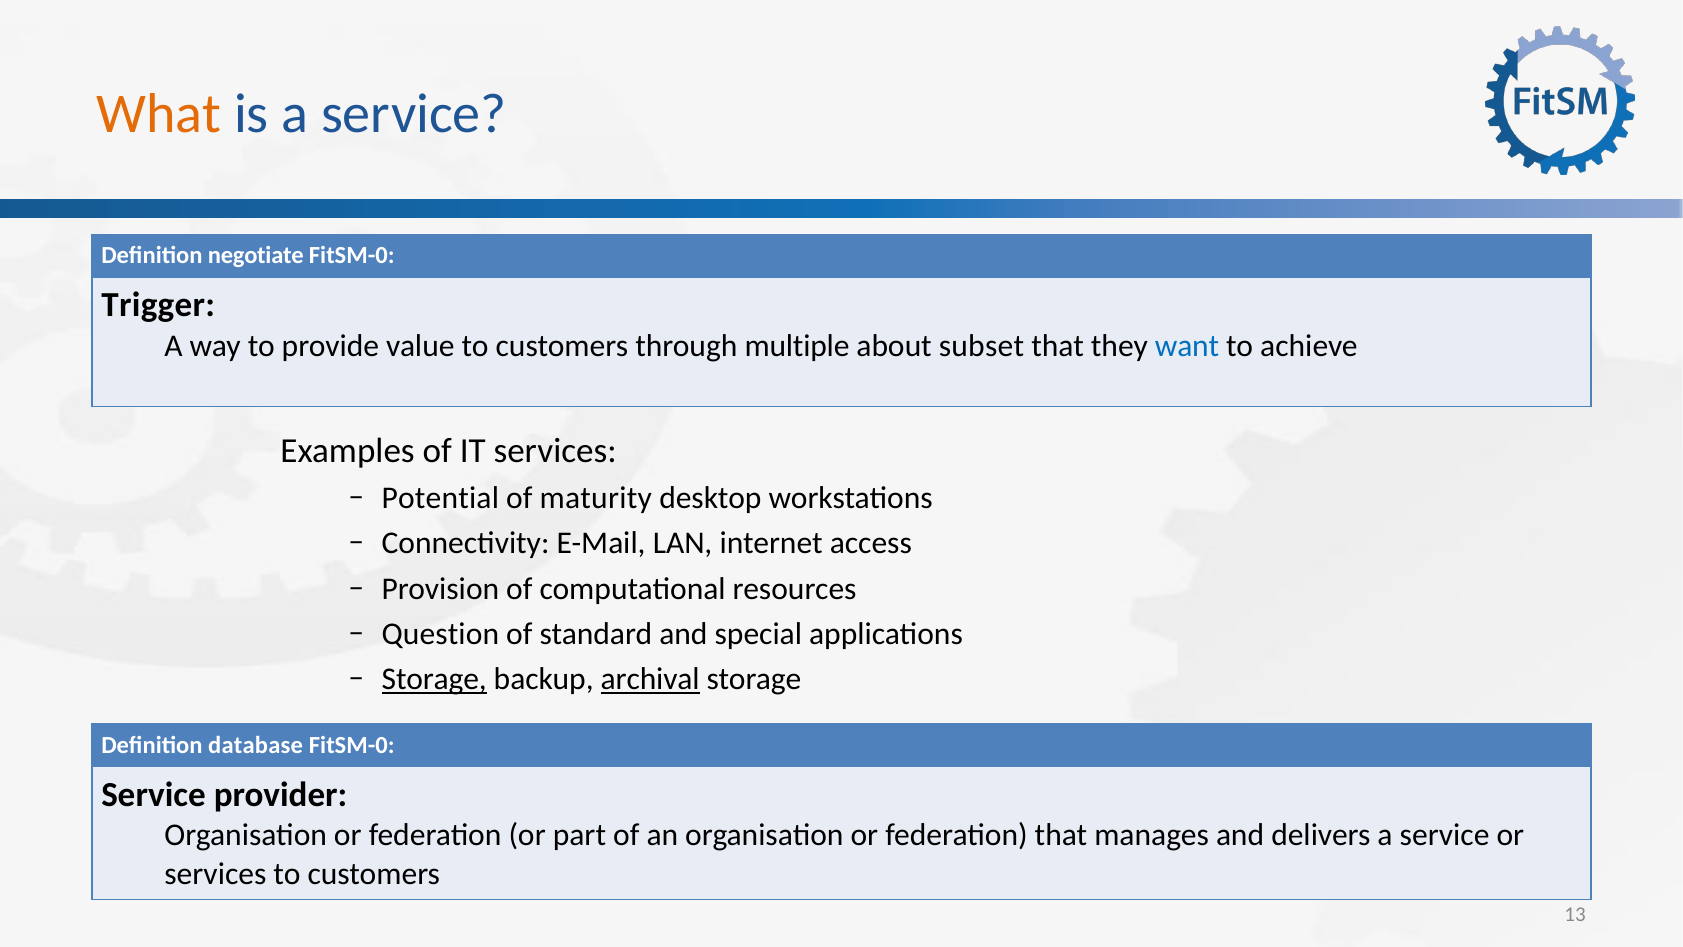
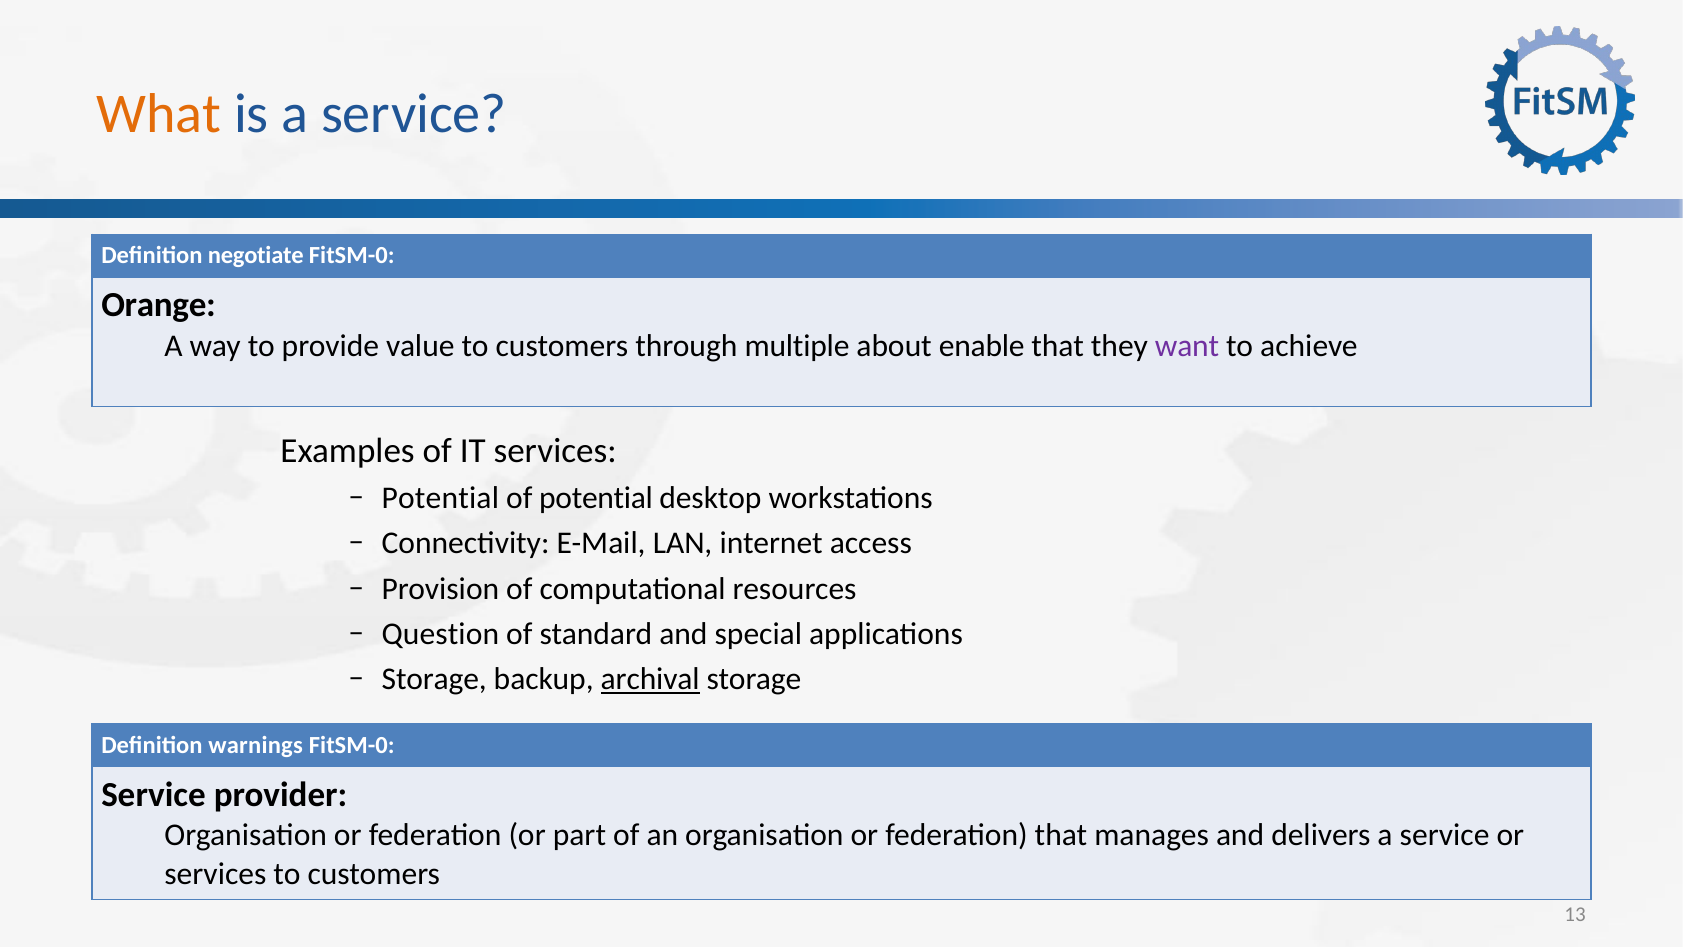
Trigger: Trigger -> Orange (159, 305)
subset: subset -> enable (982, 346)
want colour: blue -> purple (1187, 346)
of maturity: maturity -> potential (596, 498)
Storage underline: present -> none (434, 679)
database: database -> warnings (256, 745)
